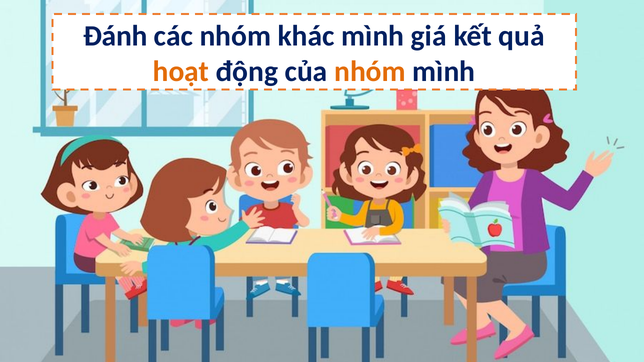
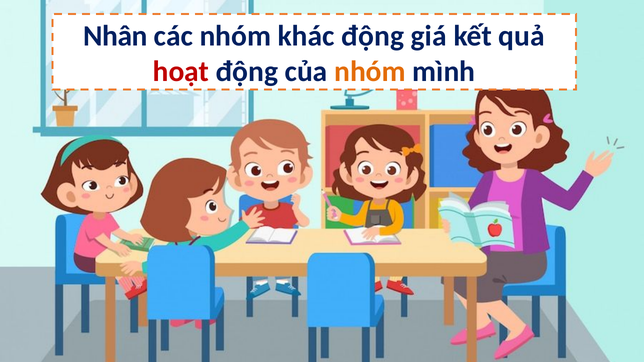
Đánh: Đánh -> Nhân (115, 36)
khác mình: mình -> động (373, 36)
hoạt colour: orange -> red (181, 72)
